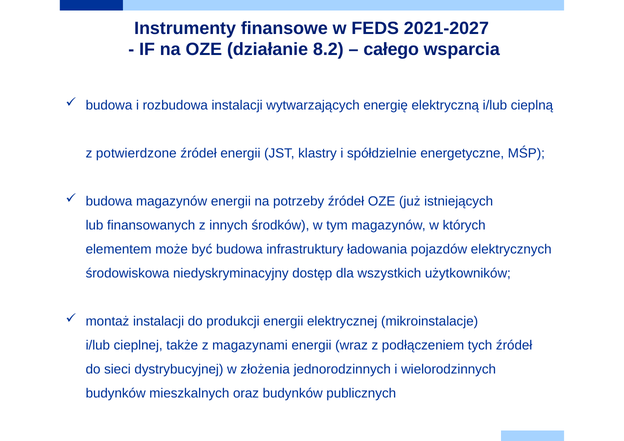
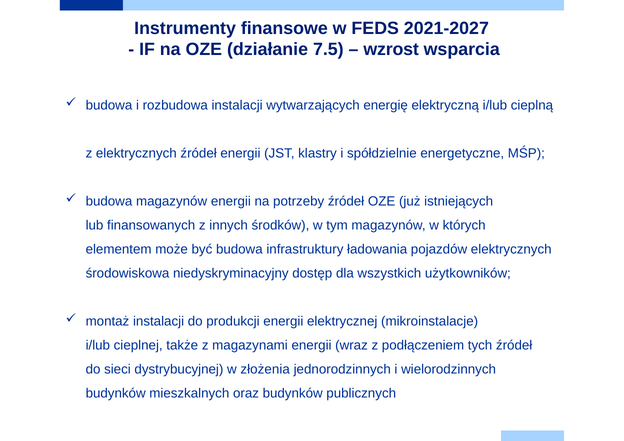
8.2: 8.2 -> 7.5 (328, 50)
całego: całego -> wzrost (391, 50)
z potwierdzone: potwierdzone -> elektrycznych (136, 153)
